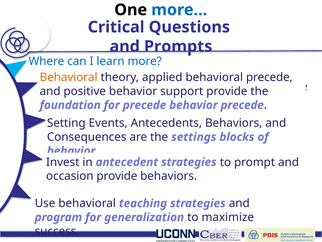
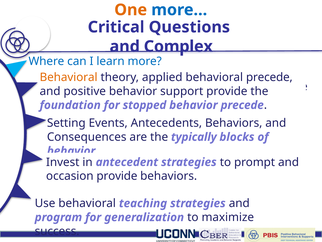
One colour: black -> orange (131, 10)
Prompts: Prompts -> Complex (178, 46)
precede: precede -> stopped (145, 105)
settings: settings -> typically (194, 137)
